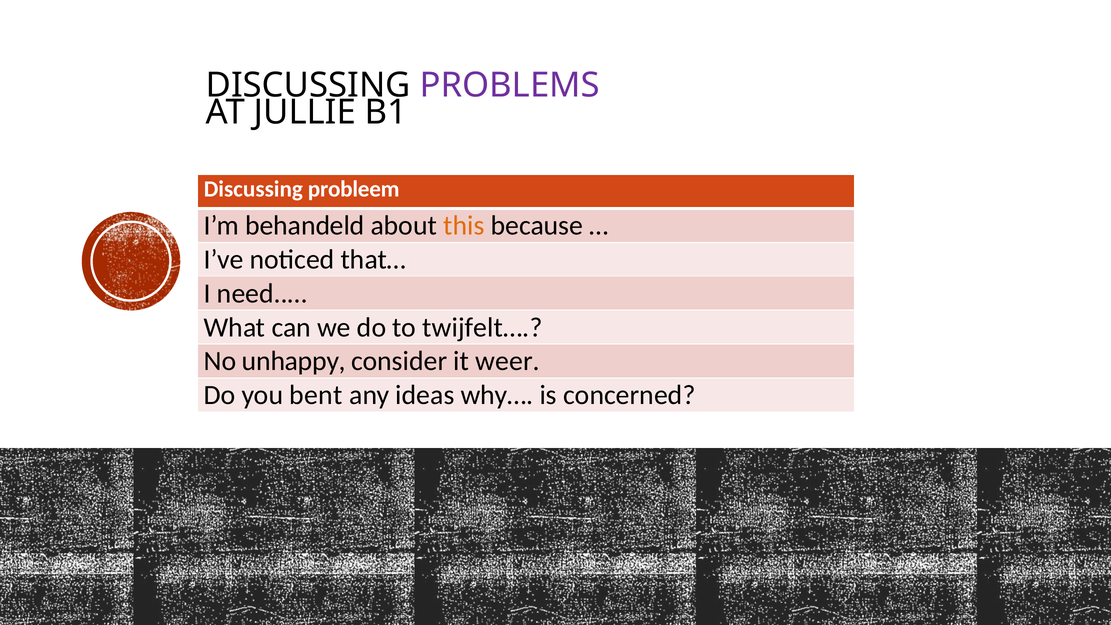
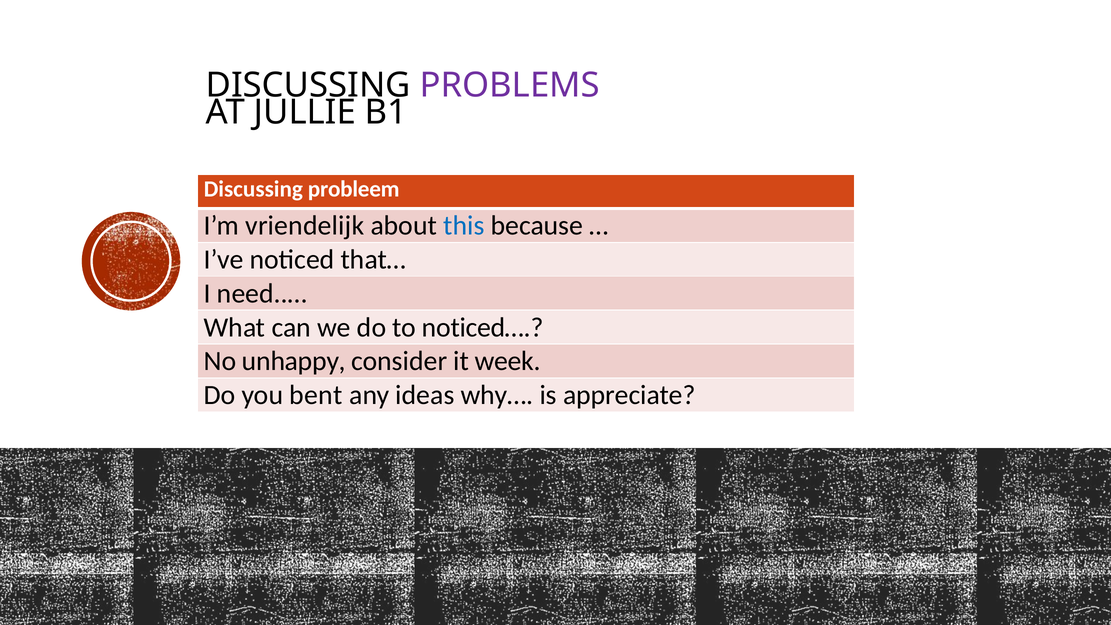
behandeld: behandeld -> vriendelijk (305, 226)
this colour: orange -> blue (464, 226)
twijfelt…: twijfelt… -> noticed… (483, 327)
weer: weer -> week (508, 361)
concerned: concerned -> appreciate (629, 395)
